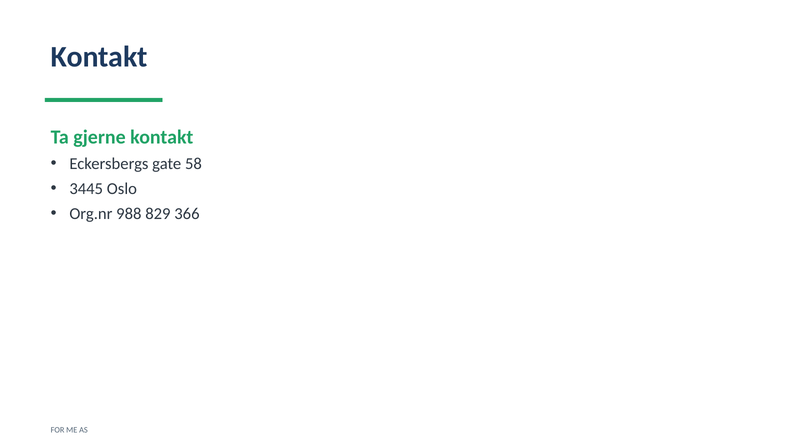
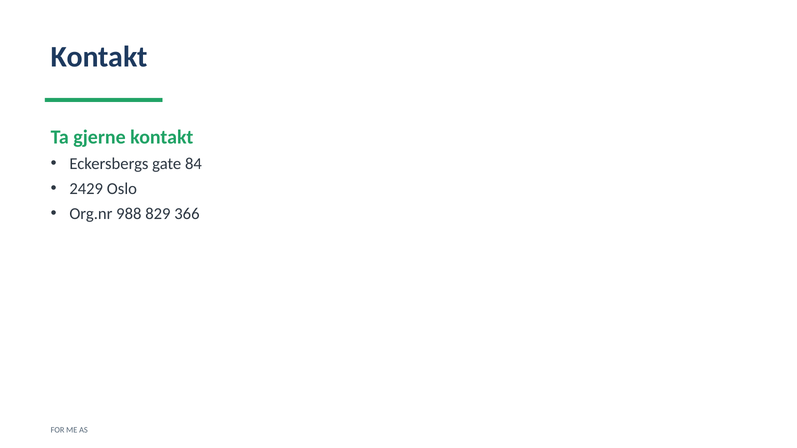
58: 58 -> 84 (193, 164)
3445: 3445 -> 2429 (86, 189)
